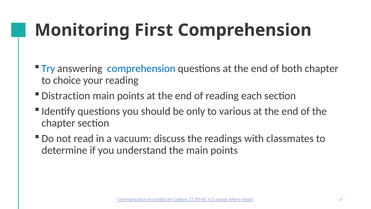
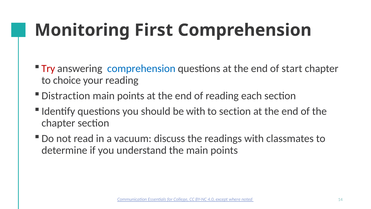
Try colour: blue -> red (48, 68)
both: both -> start (292, 68)
be only: only -> with (196, 111)
to various: various -> section (235, 111)
